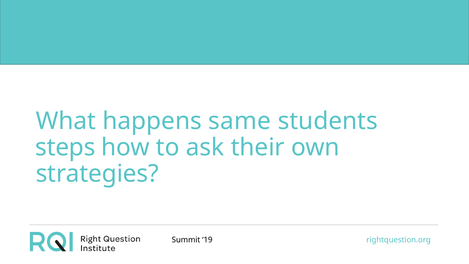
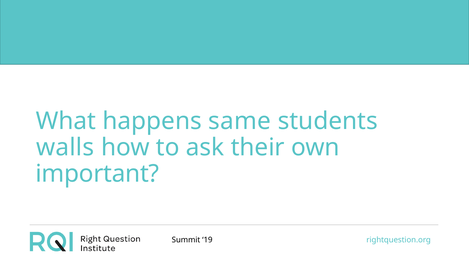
steps: steps -> walls (65, 147)
strategies: strategies -> important (97, 174)
